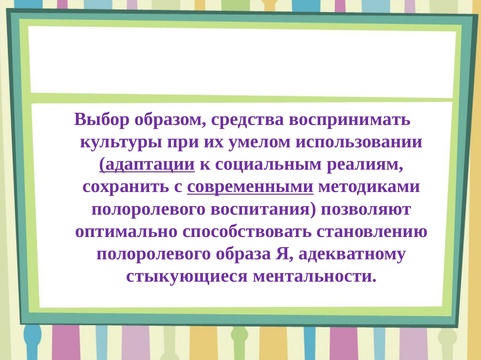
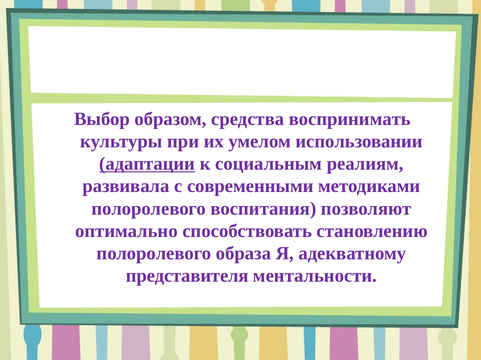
сохранить: сохранить -> развивала (126, 187)
современными underline: present -> none (250, 187)
стыкующиеся: стыкующиеся -> представителя (187, 276)
